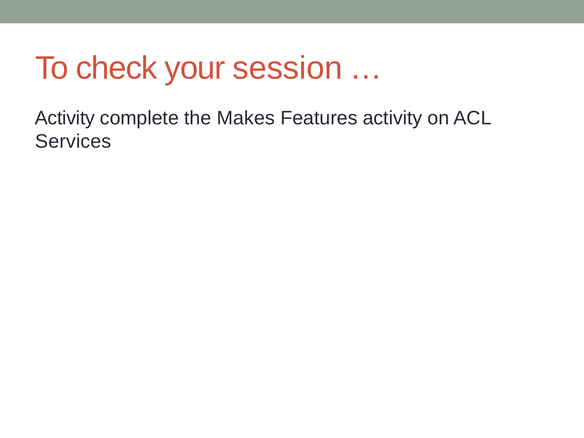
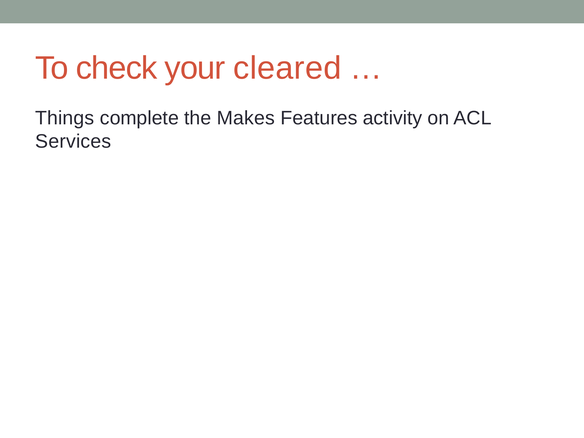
session: session -> cleared (287, 68)
Activity: Activity -> Things (65, 118)
